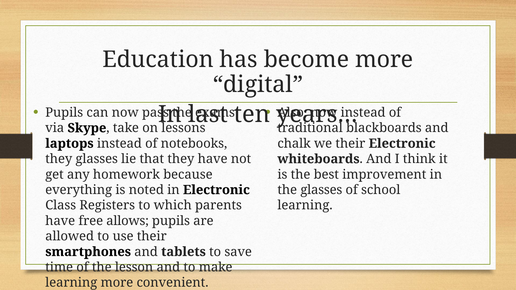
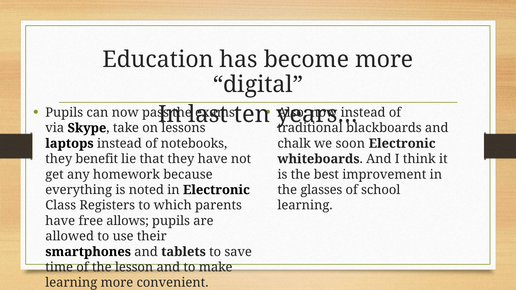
we their: their -> soon (350, 144)
they glasses: glasses -> benefit (97, 159)
